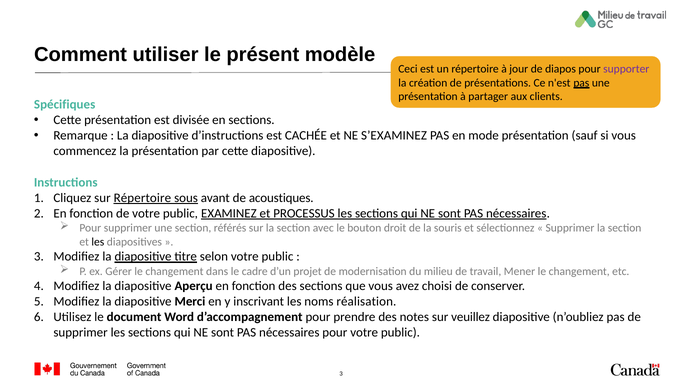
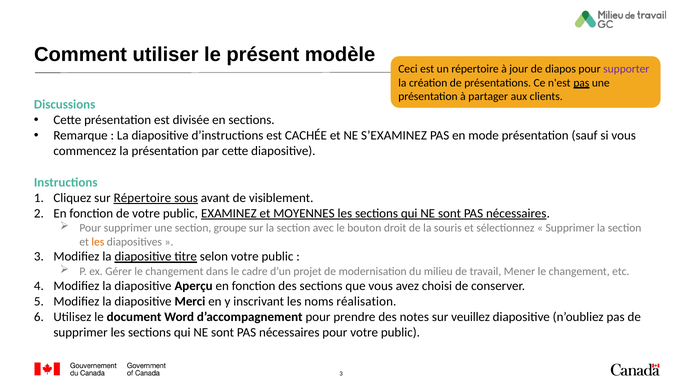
Spécifiques: Spécifiques -> Discussions (65, 105)
acoustiques: acoustiques -> visiblement (281, 198)
PROCESSUS: PROCESSUS -> MOYENNES (304, 214)
référés: référés -> groupe (230, 228)
les colour: black -> orange (98, 242)
